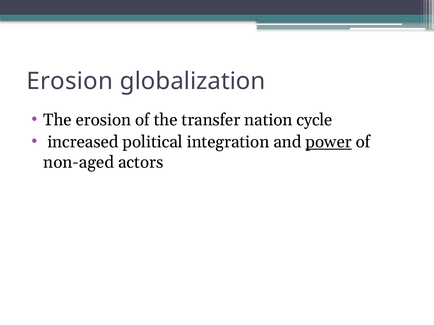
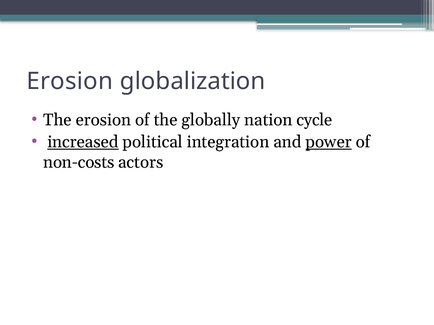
transfer: transfer -> globally (211, 120)
increased underline: none -> present (83, 142)
non-aged: non-aged -> non-costs (79, 162)
